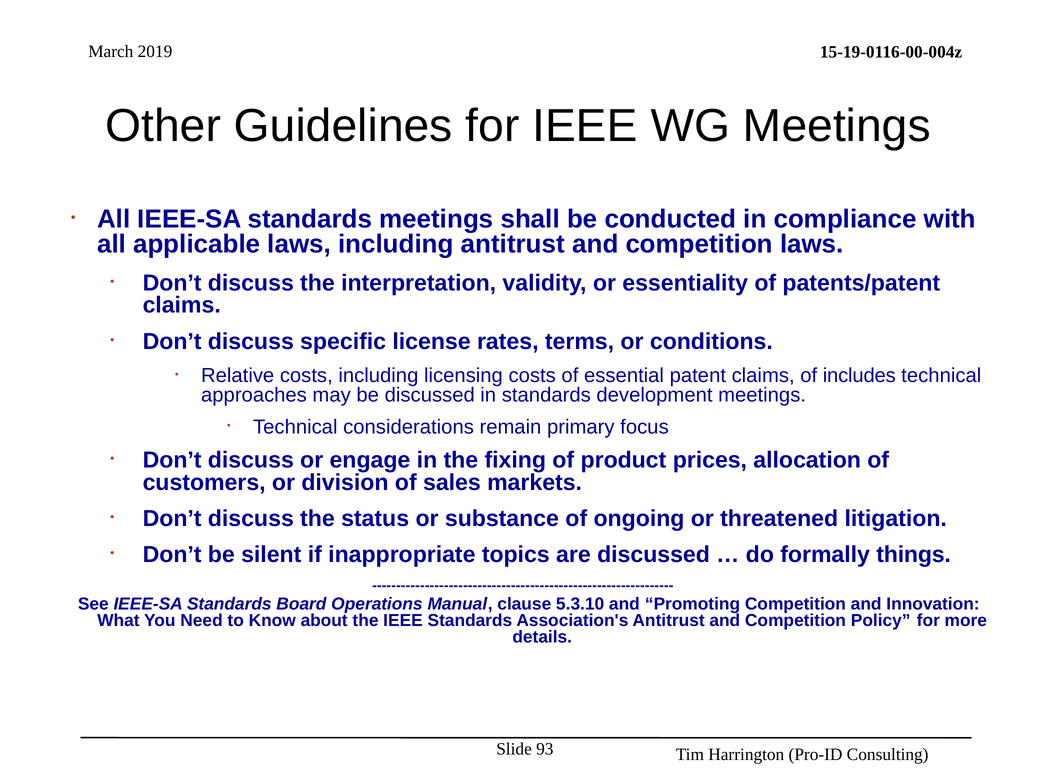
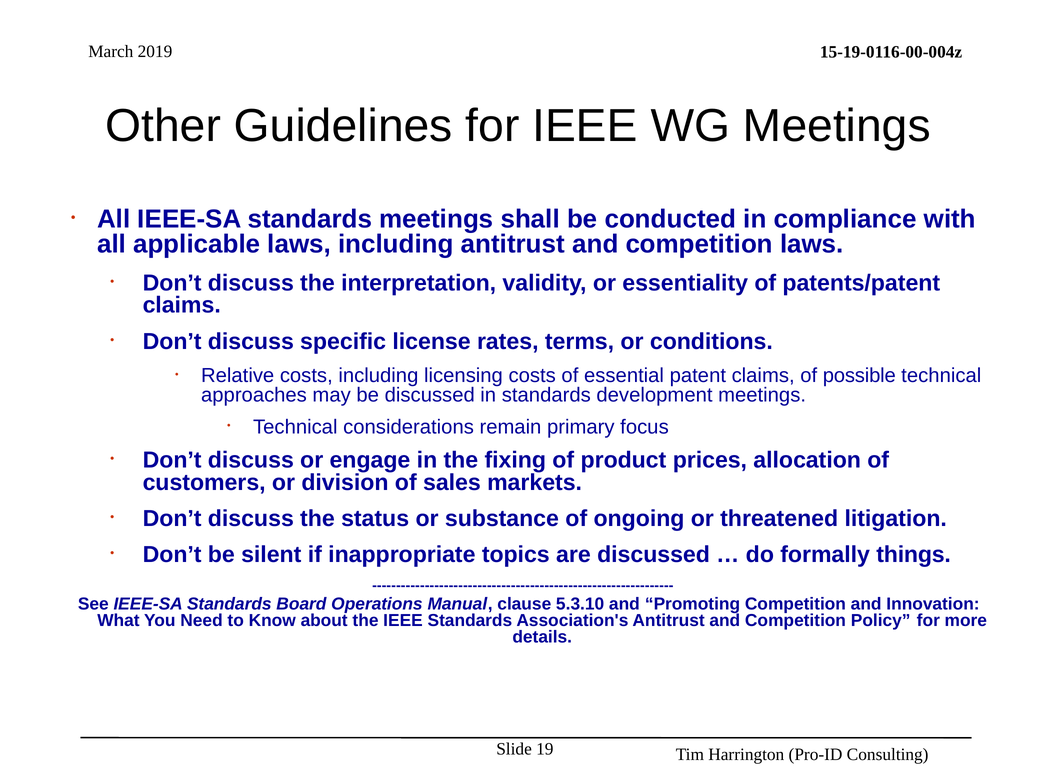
includes: includes -> possible (859, 376)
93: 93 -> 19 (545, 749)
